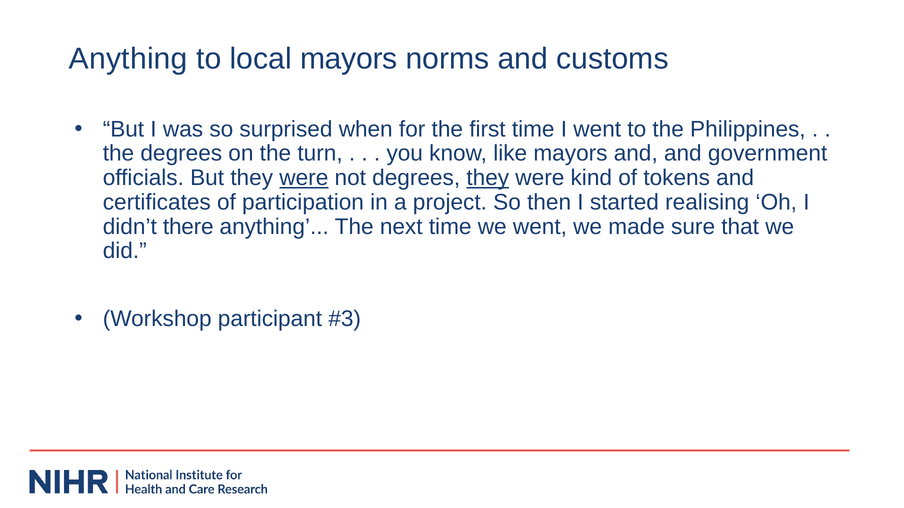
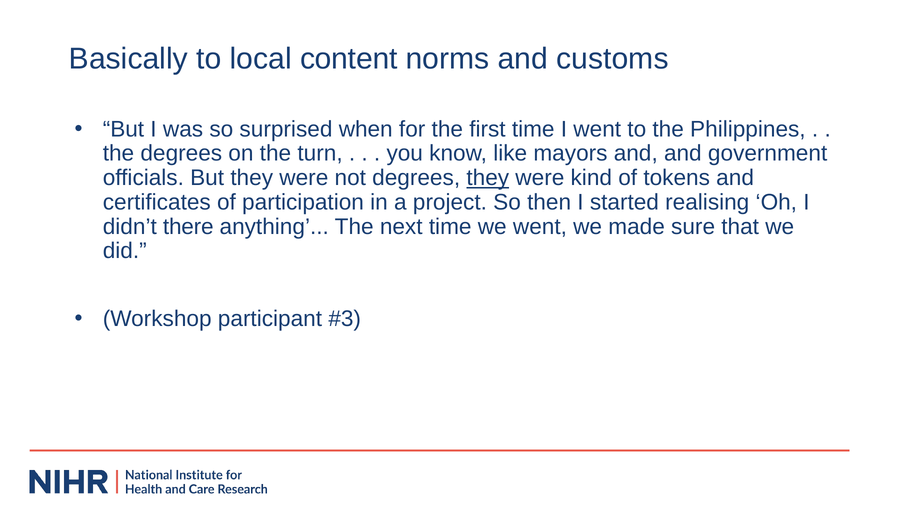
Anything: Anything -> Basically (128, 59)
local mayors: mayors -> content (349, 59)
were underline: present -> none (304, 178)
